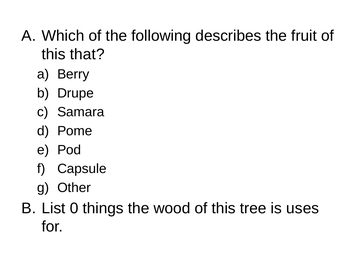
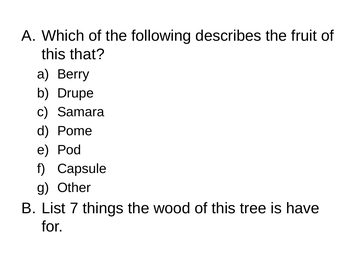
0: 0 -> 7 (74, 209)
uses: uses -> have (303, 209)
